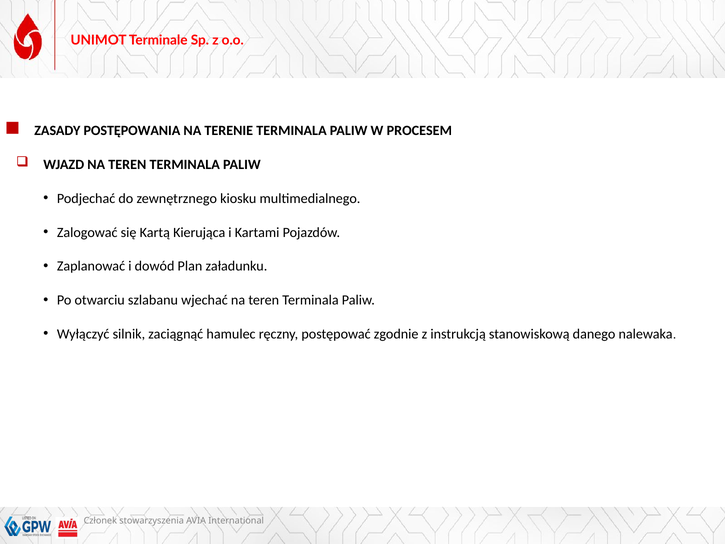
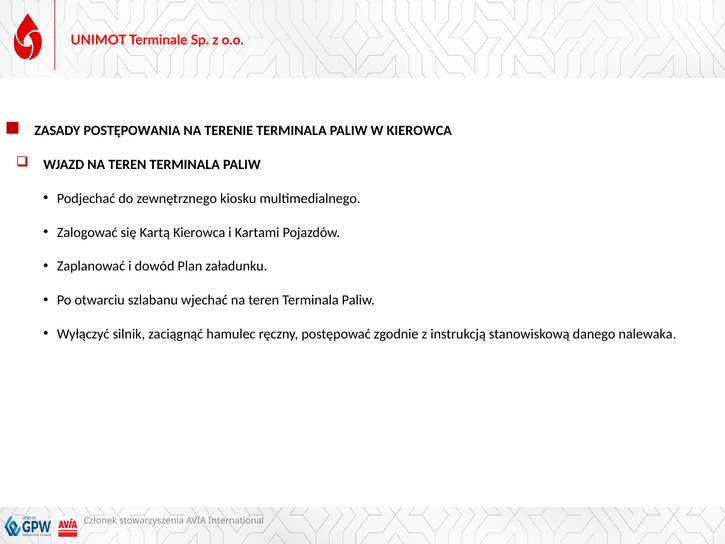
W PROCESEM: PROCESEM -> KIEROWCA (419, 131)
Kartą Kierująca: Kierująca -> Kierowca (199, 232)
